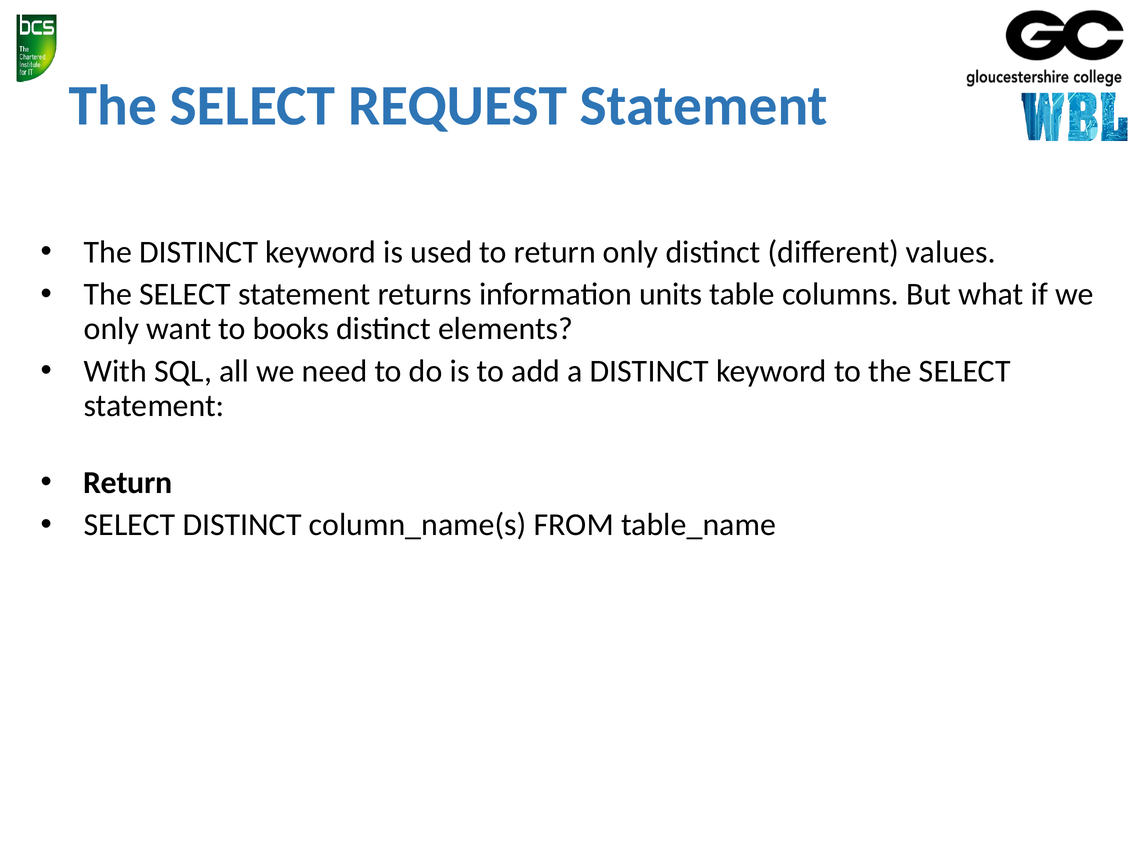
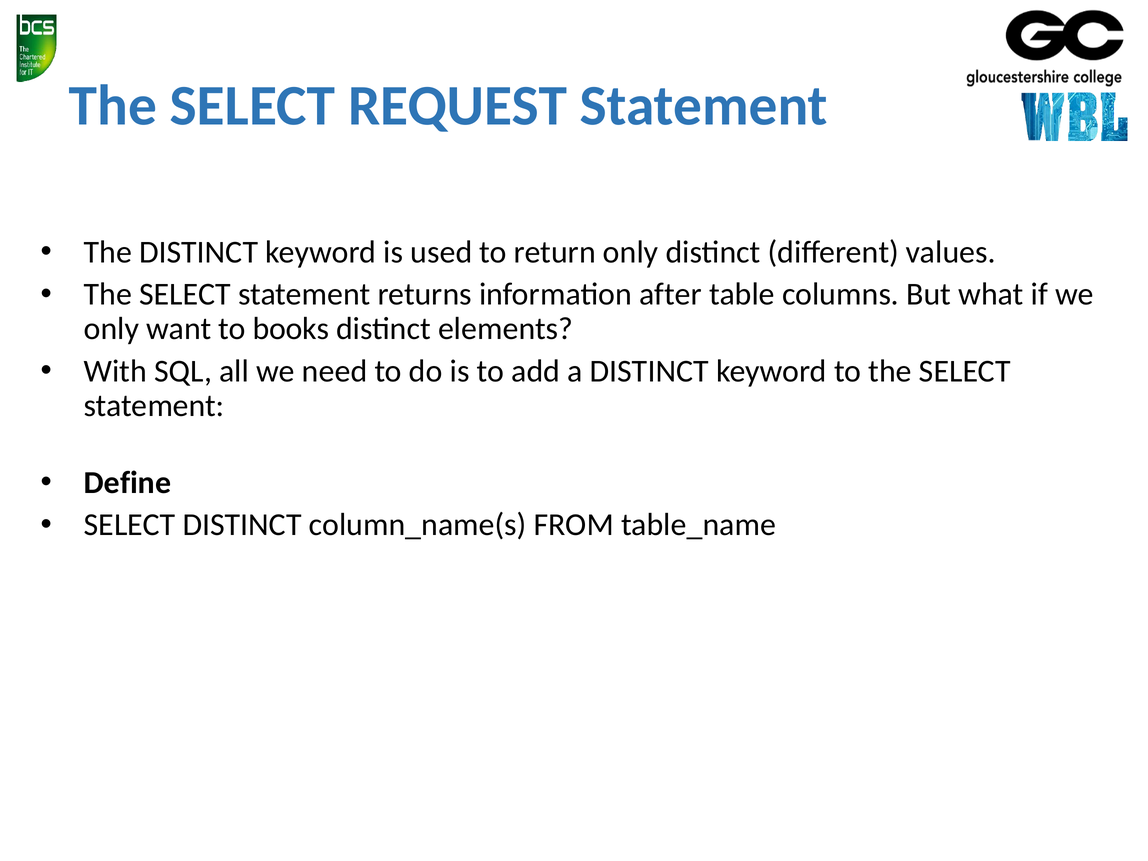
units: units -> after (671, 294)
Return: Return -> Define (127, 482)
